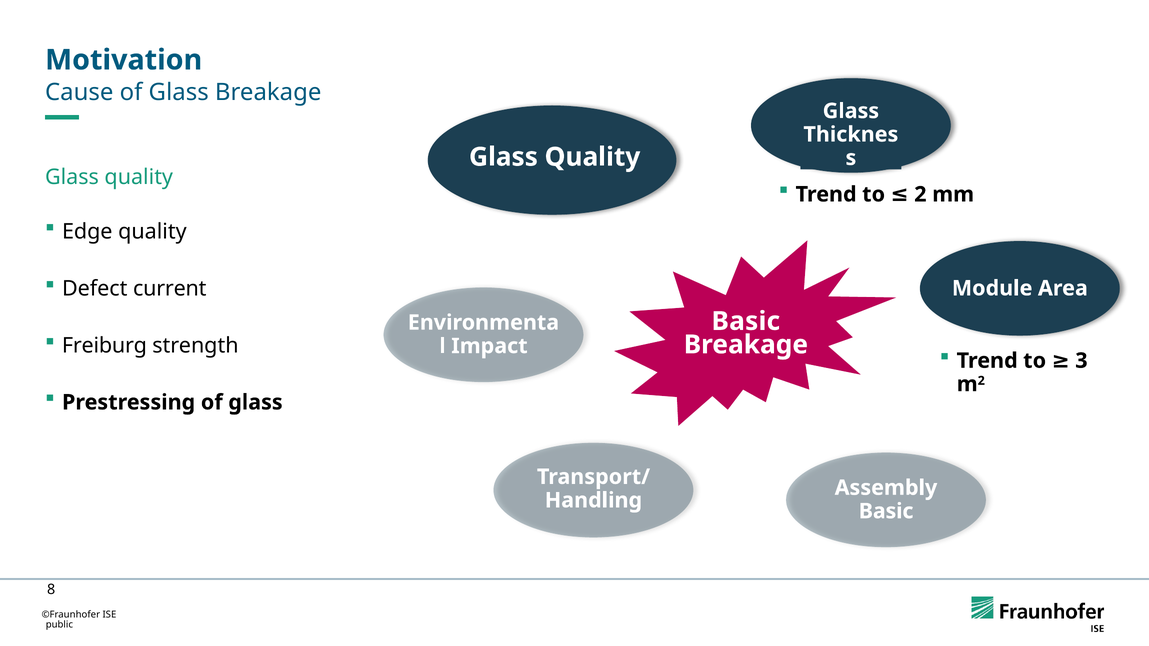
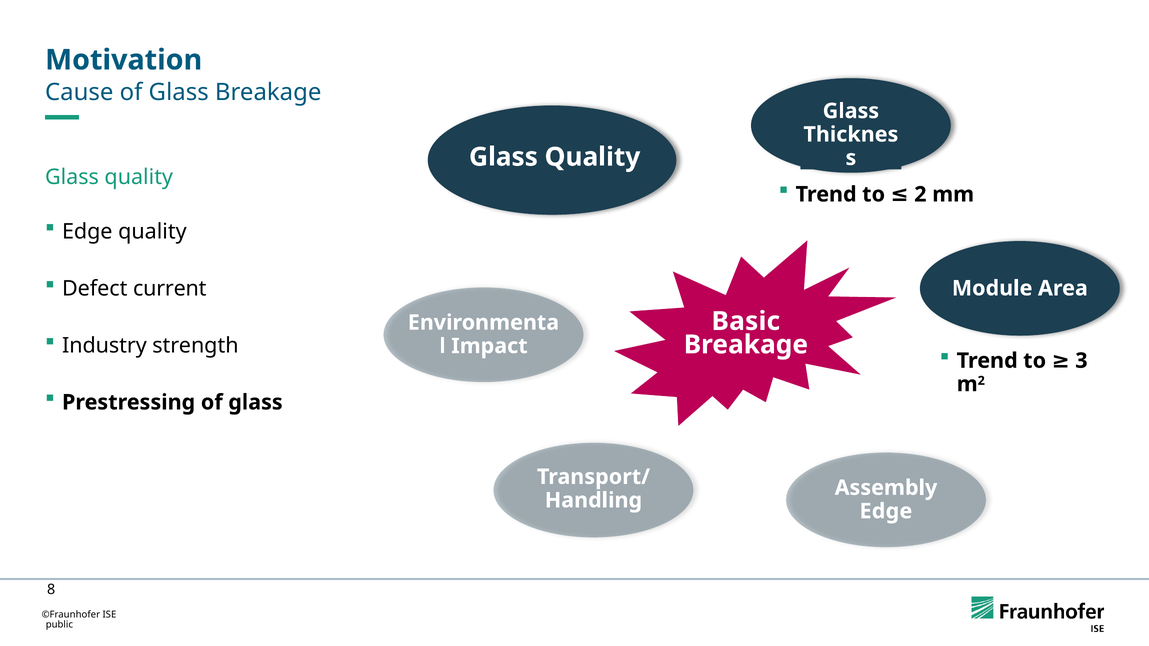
Freiburg: Freiburg -> Industry (104, 346)
Basic: Basic -> Edge (886, 511)
